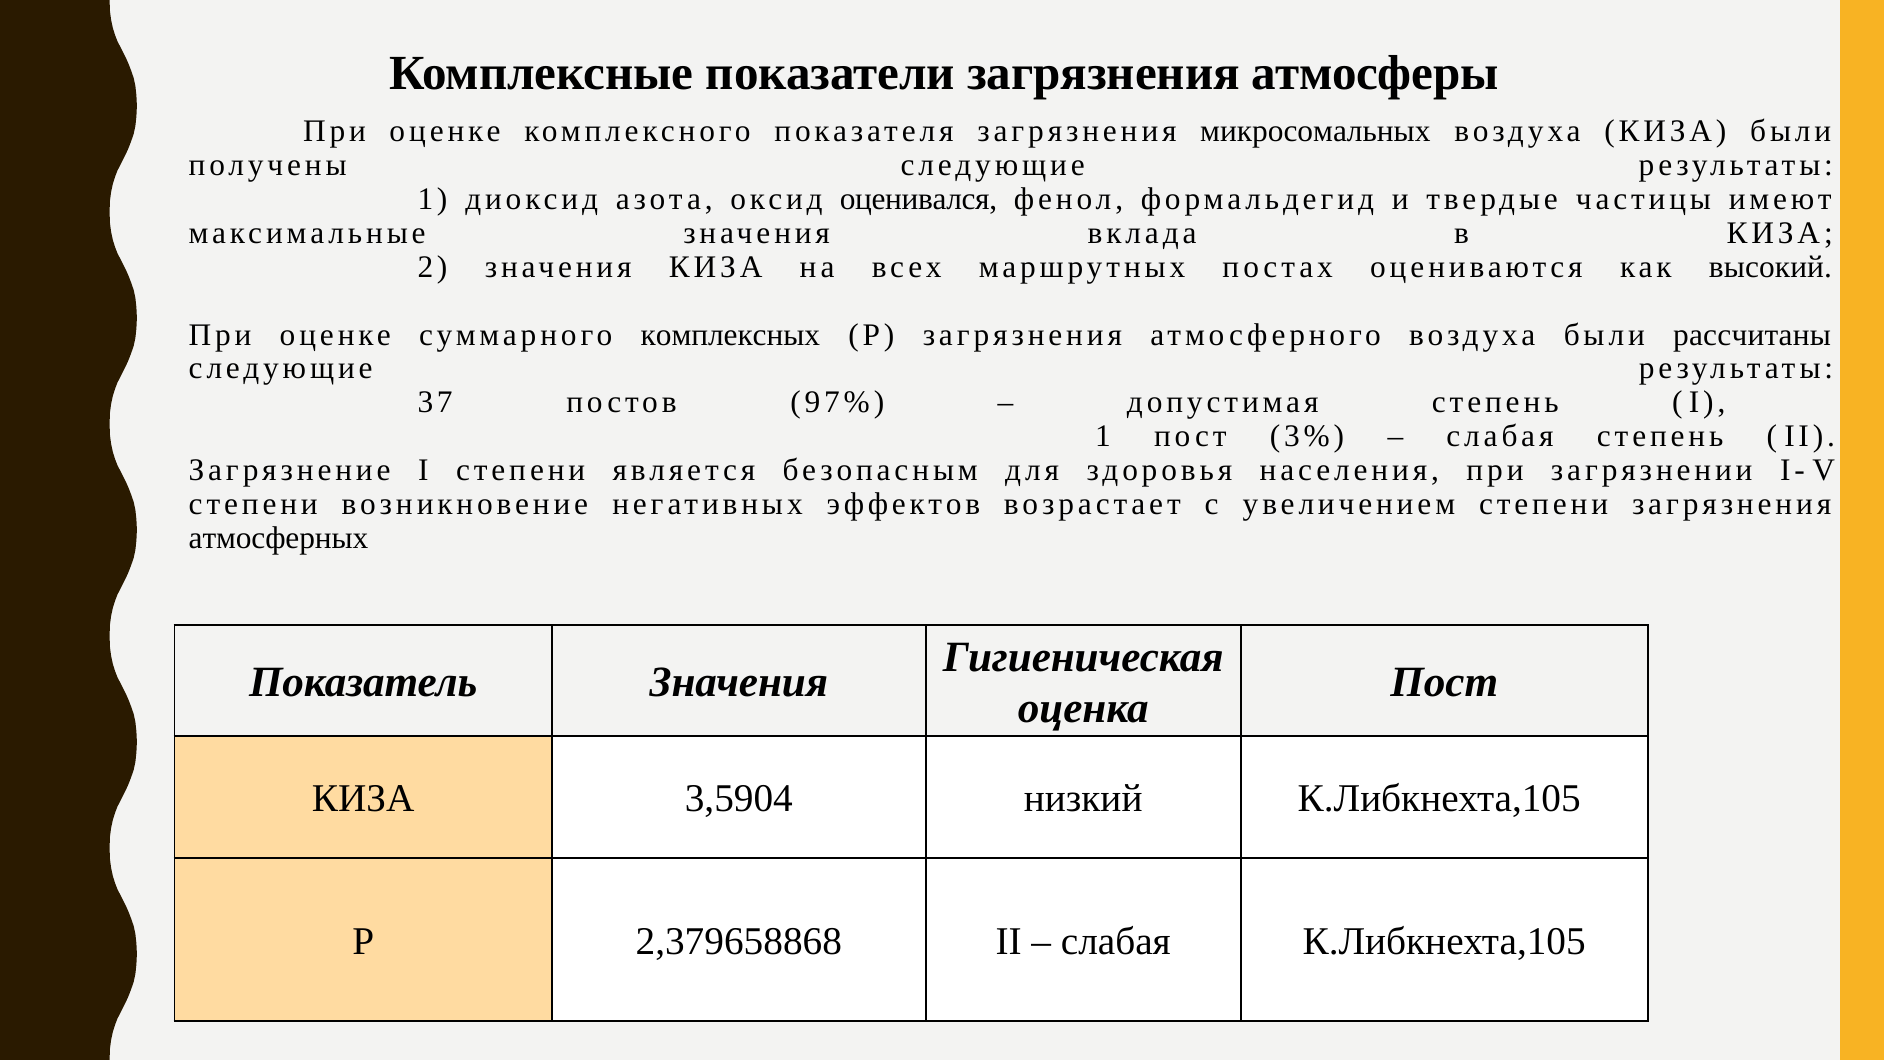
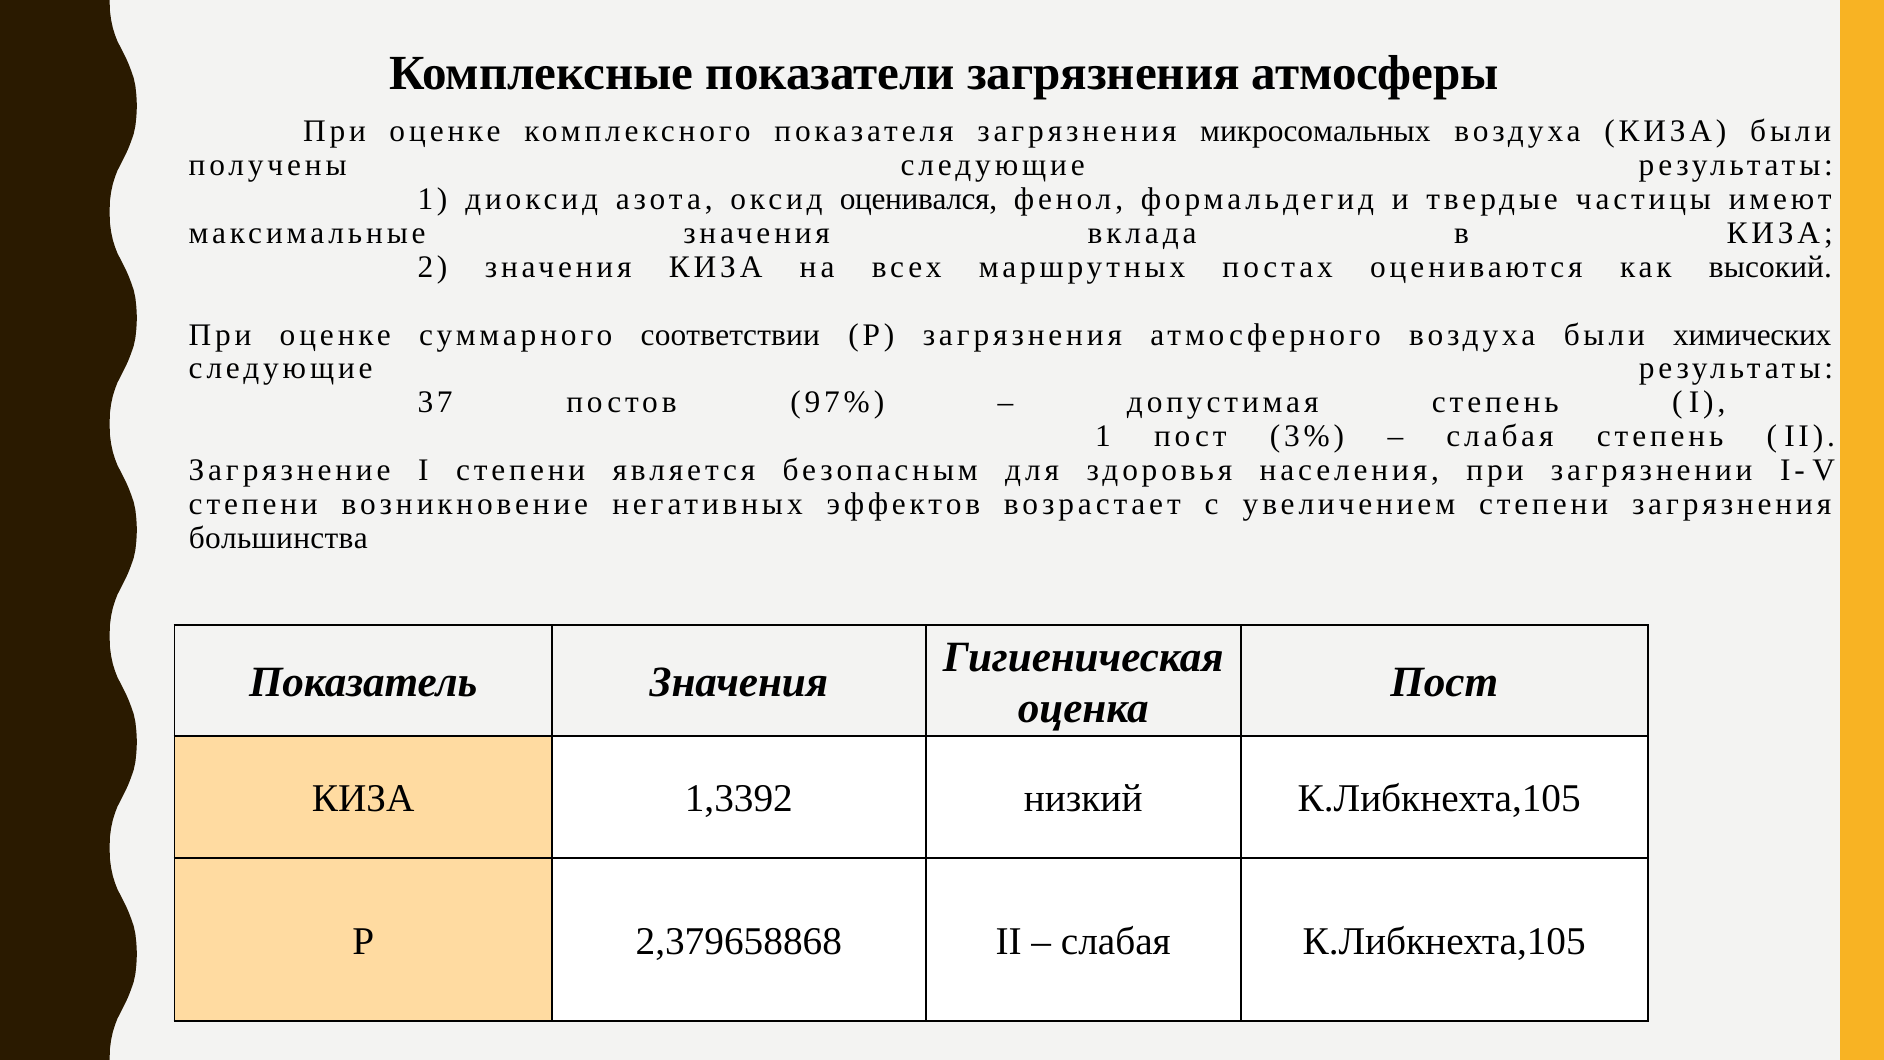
комплексных: комплексных -> соответствии (730, 335)
рассчитаны: рассчитаны -> химических (1752, 335)
атмосферных: атмосферных -> большинства (278, 538)
3,5904: 3,5904 -> 1,3392 (739, 799)
